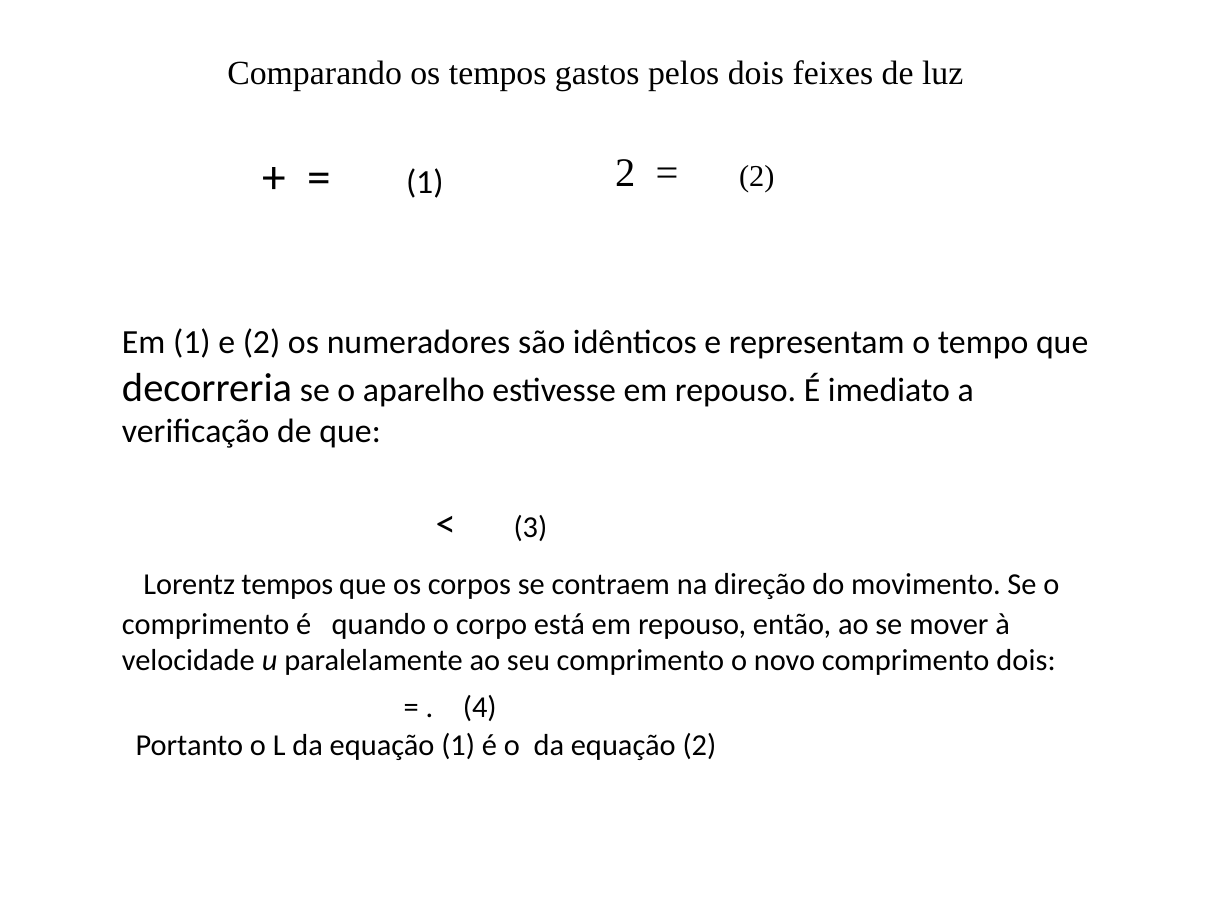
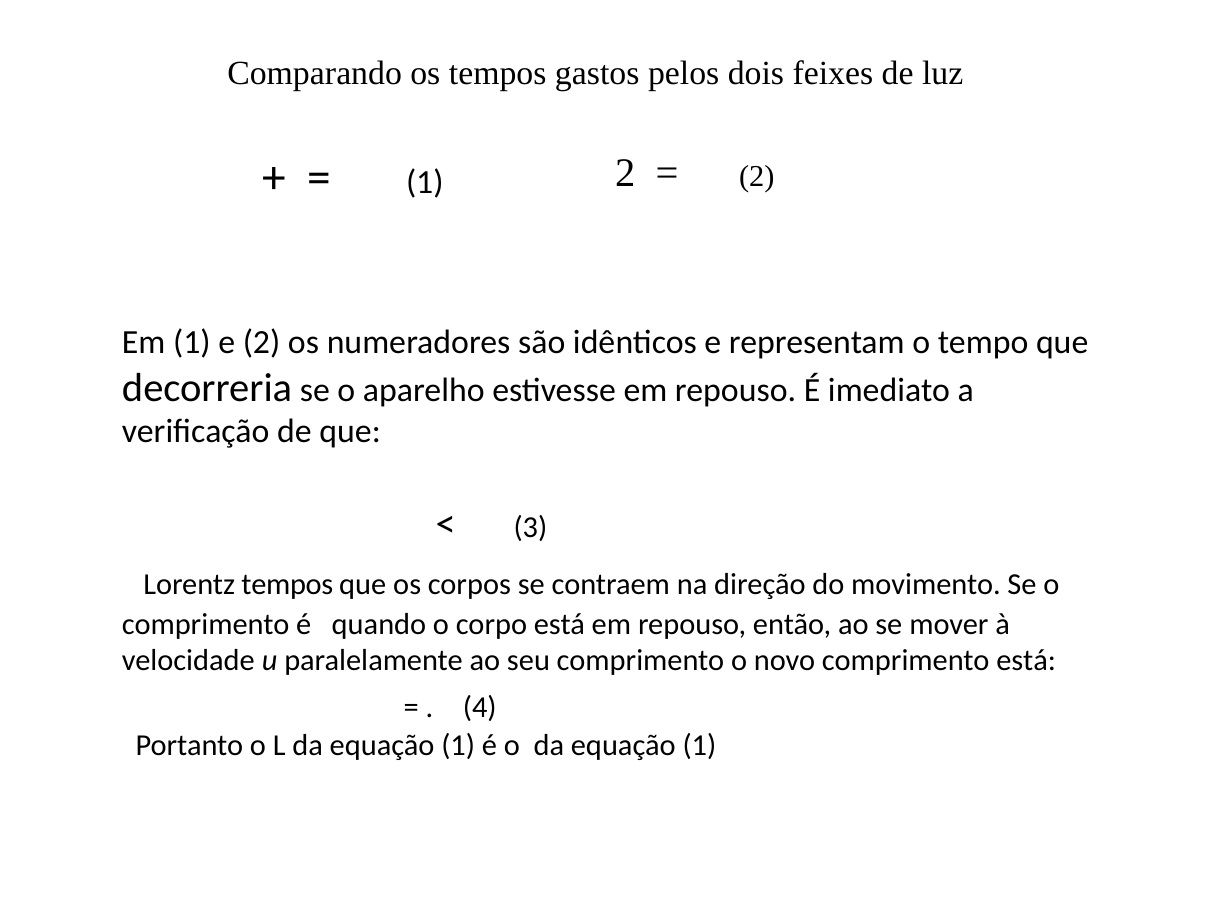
comprimento dois: dois -> está (1026, 661)
o da equação 2: 2 -> 1 (699, 746)
